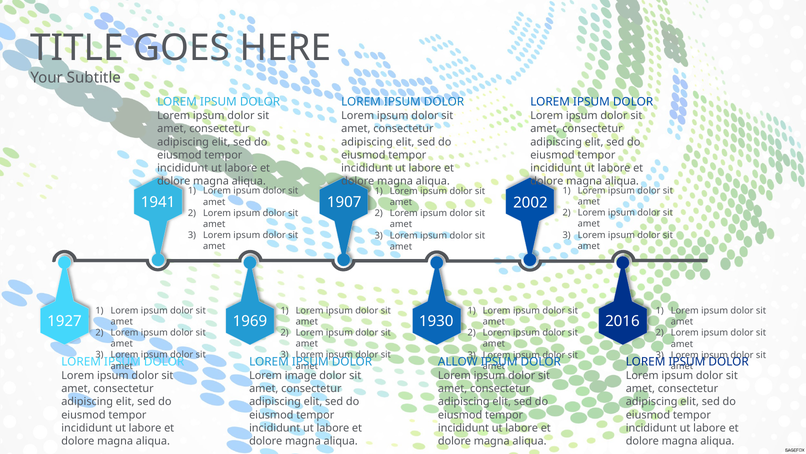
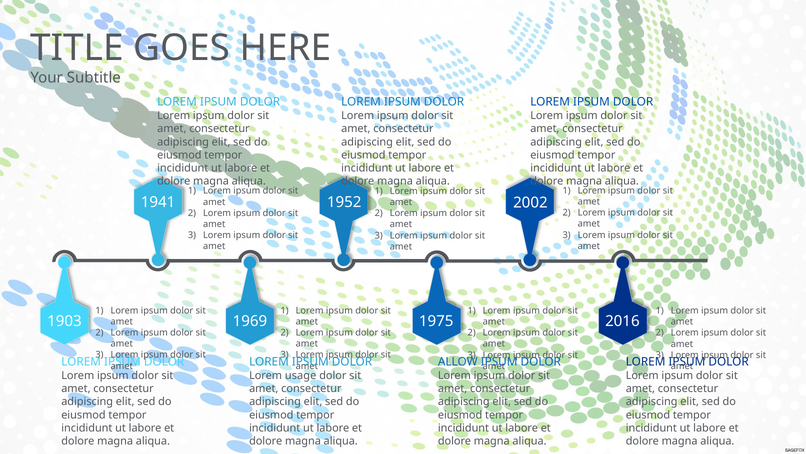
1907: 1907 -> 1952 (344, 202)
1927: 1927 -> 1903 (64, 321)
1930: 1930 -> 1975 (436, 321)
image: image -> usage (301, 375)
